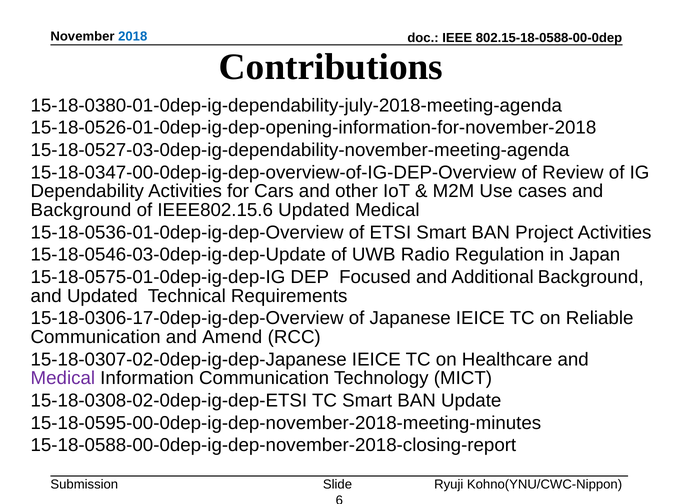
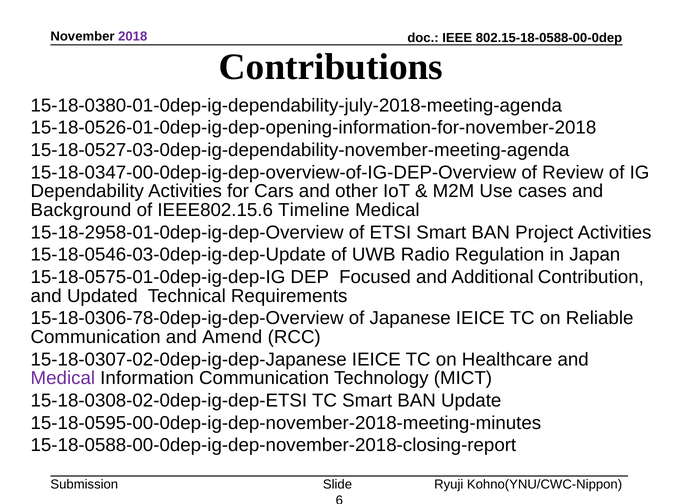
2018 colour: blue -> purple (133, 37)
IEEE802.15.6 Updated: Updated -> Timeline (314, 210)
15-18-0536-01-0dep-ig-dep-Overview: 15-18-0536-01-0dep-ig-dep-Overview -> 15-18-2958-01-0dep-ig-dep-Overview (187, 233)
Additional Background: Background -> Contribution (591, 278)
15-18-0306-17-0dep-ig-dep-Overview: 15-18-0306-17-0dep-ig-dep-Overview -> 15-18-0306-78-0dep-ig-dep-Overview (187, 319)
